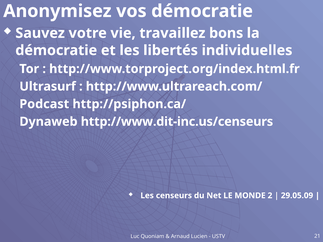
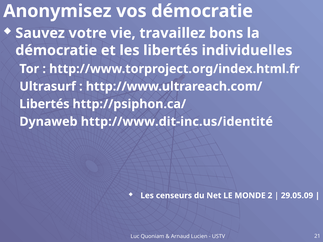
Podcast: Podcast -> Libertés (44, 104)
http://www.dit-inc.us/censeurs: http://www.dit-inc.us/censeurs -> http://www.dit-inc.us/identité (177, 122)
